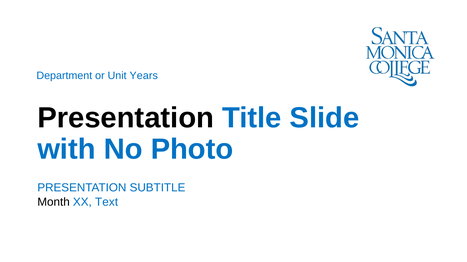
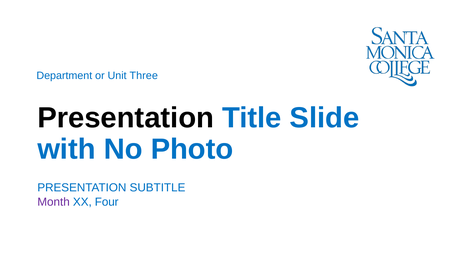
Years: Years -> Three (144, 76)
Month colour: black -> purple (54, 203)
Text: Text -> Four (107, 203)
